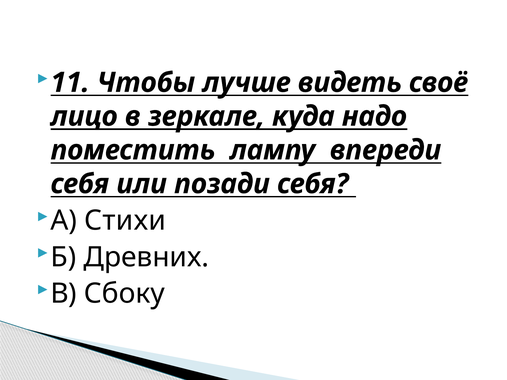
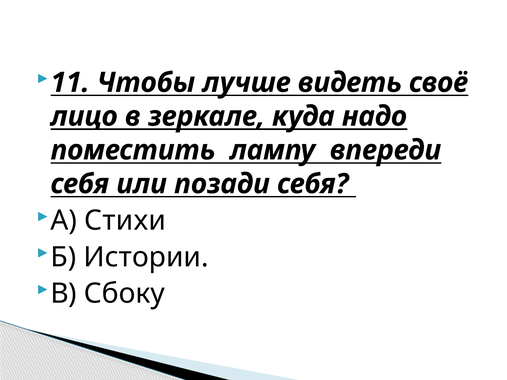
Древних: Древних -> Истории (146, 257)
